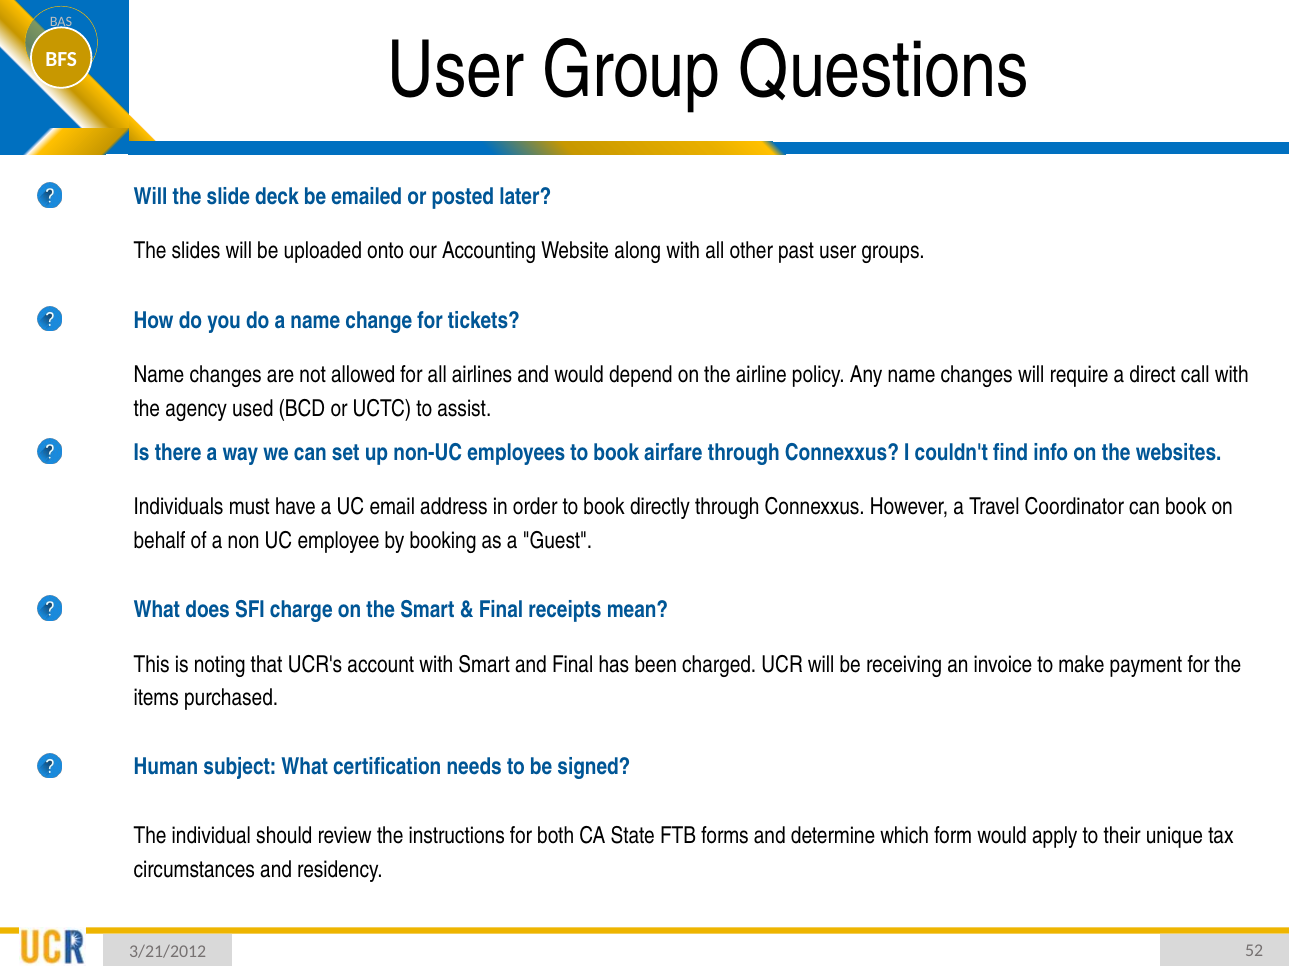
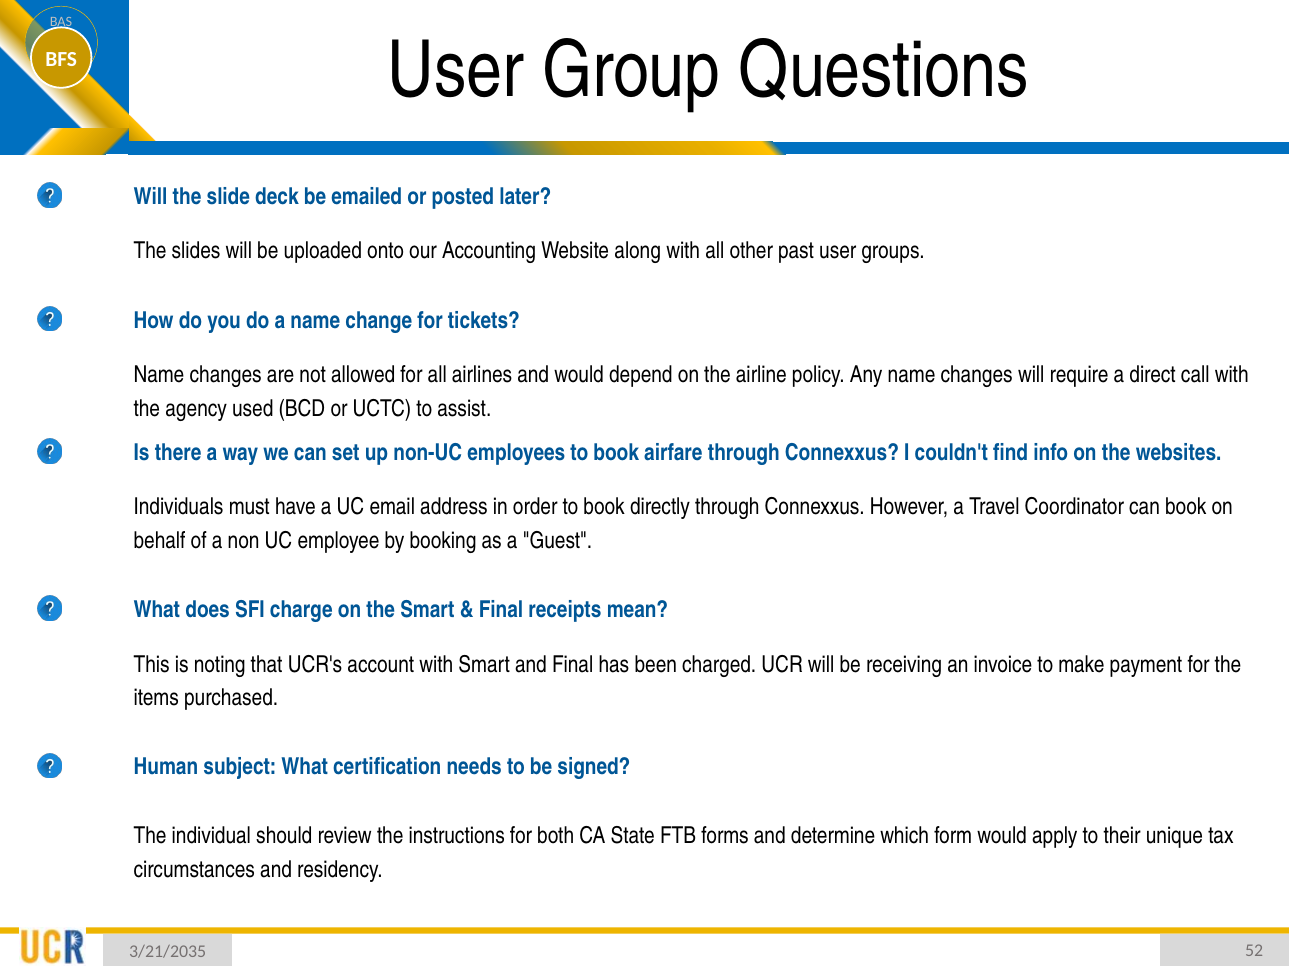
3/21/2012: 3/21/2012 -> 3/21/2035 (168, 952)
